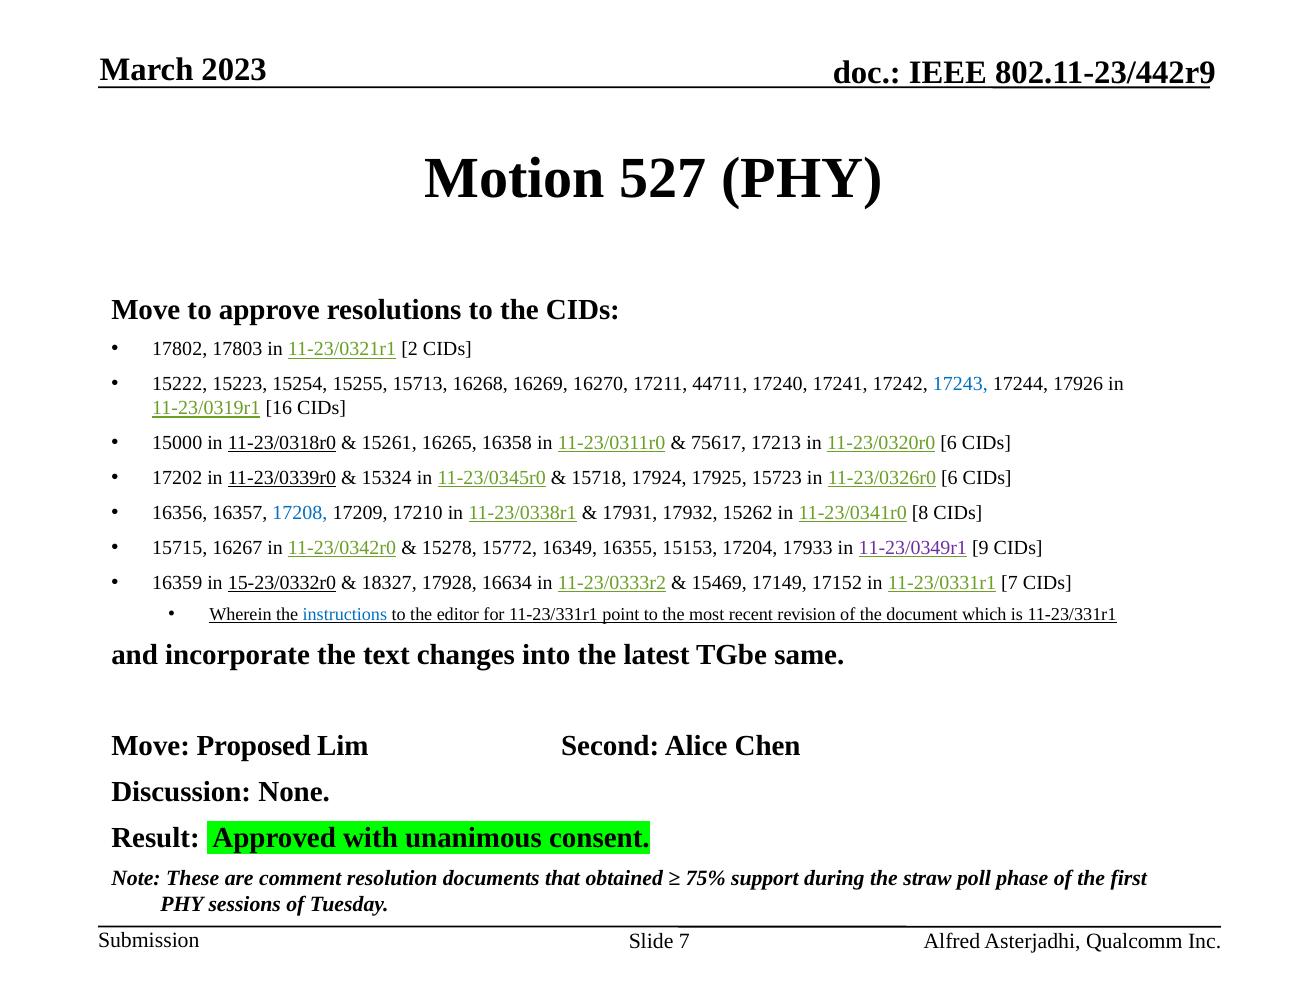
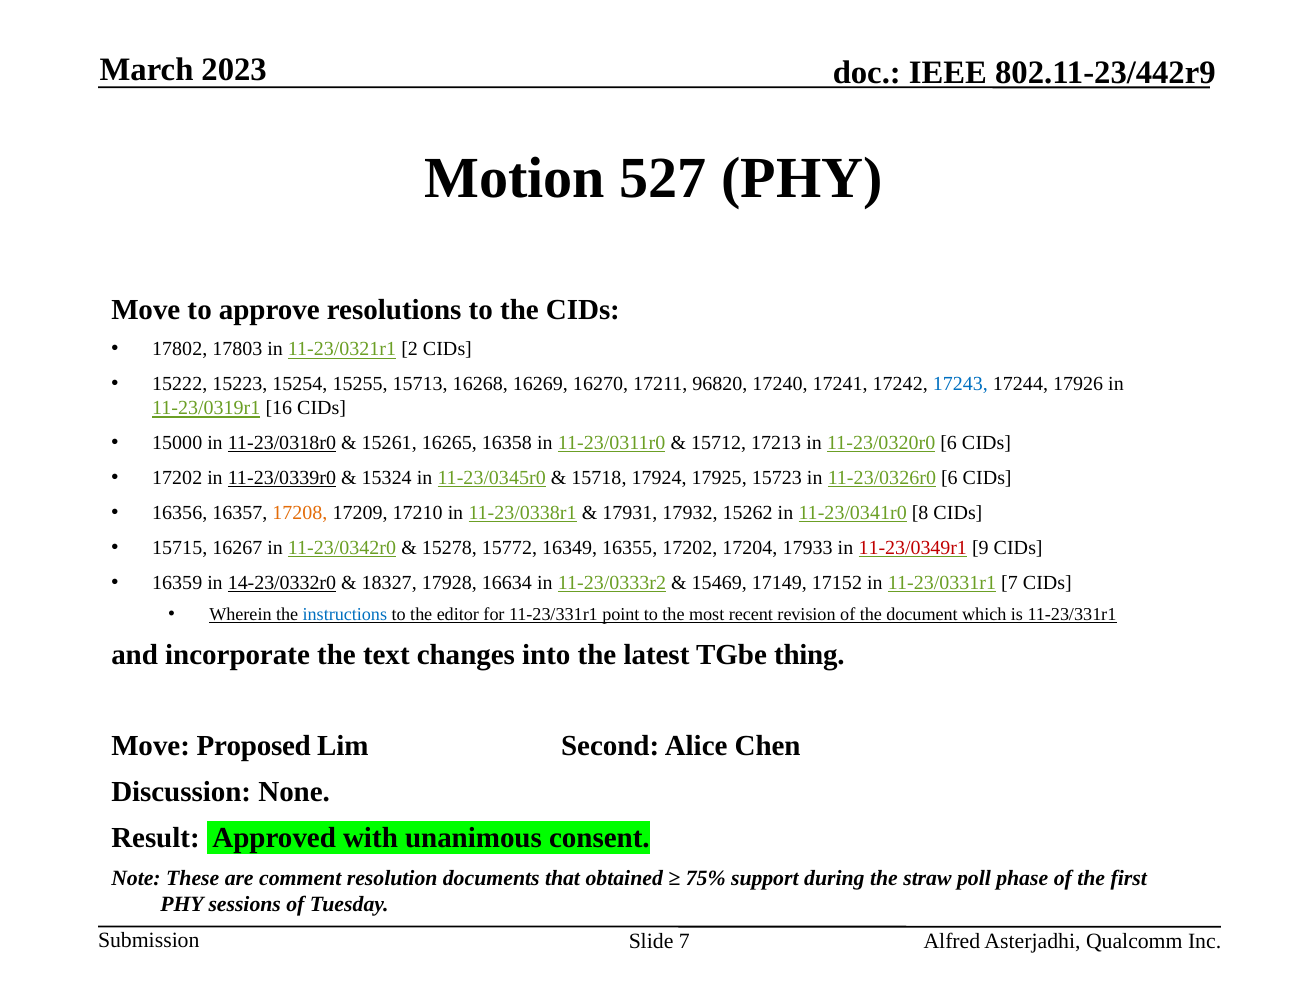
44711: 44711 -> 96820 (720, 384)
75617: 75617 -> 15712 (719, 443)
17208 colour: blue -> orange (300, 513)
16355 15153: 15153 -> 17202 (690, 548)
11-23/0349r1 colour: purple -> red (913, 548)
15-23/0332r0: 15-23/0332r0 -> 14-23/0332r0 (282, 583)
same: same -> thing (809, 655)
